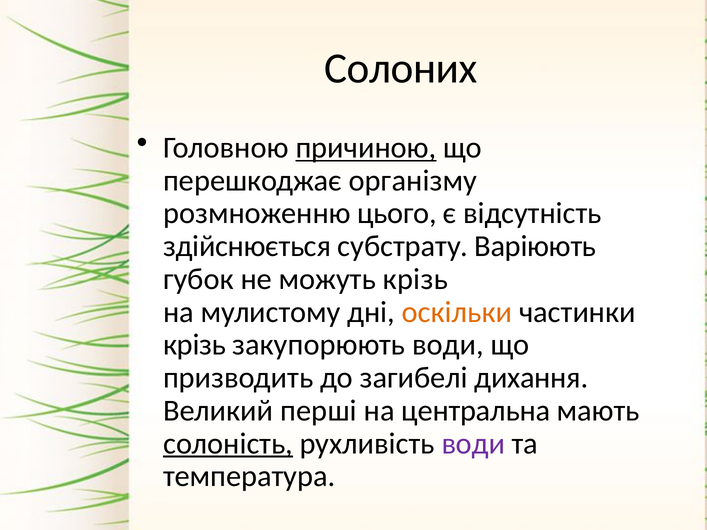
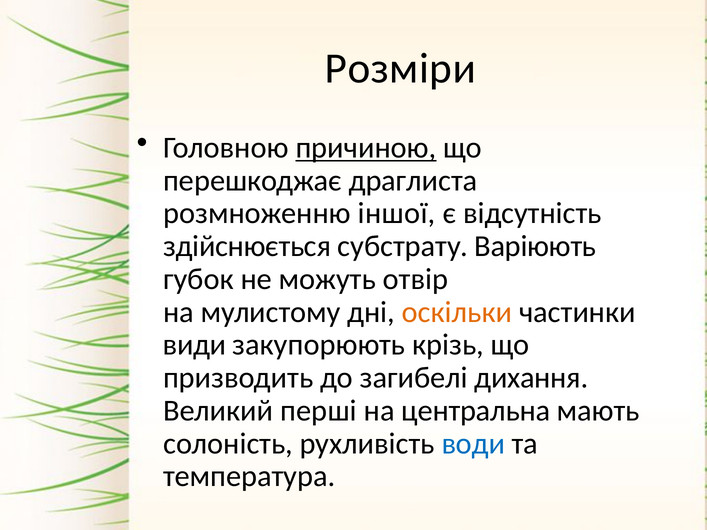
Солоних: Солоних -> Розміри (400, 68)
організму: організму -> драглиста (413, 181)
цього: цього -> іншої (397, 213)
можуть крізь: крізь -> отвір (416, 279)
крізь: крізь -> види (195, 345)
закупорюють води: води -> крізь (448, 345)
солоність underline: present -> none (228, 444)
води colour: purple -> blue (473, 444)
